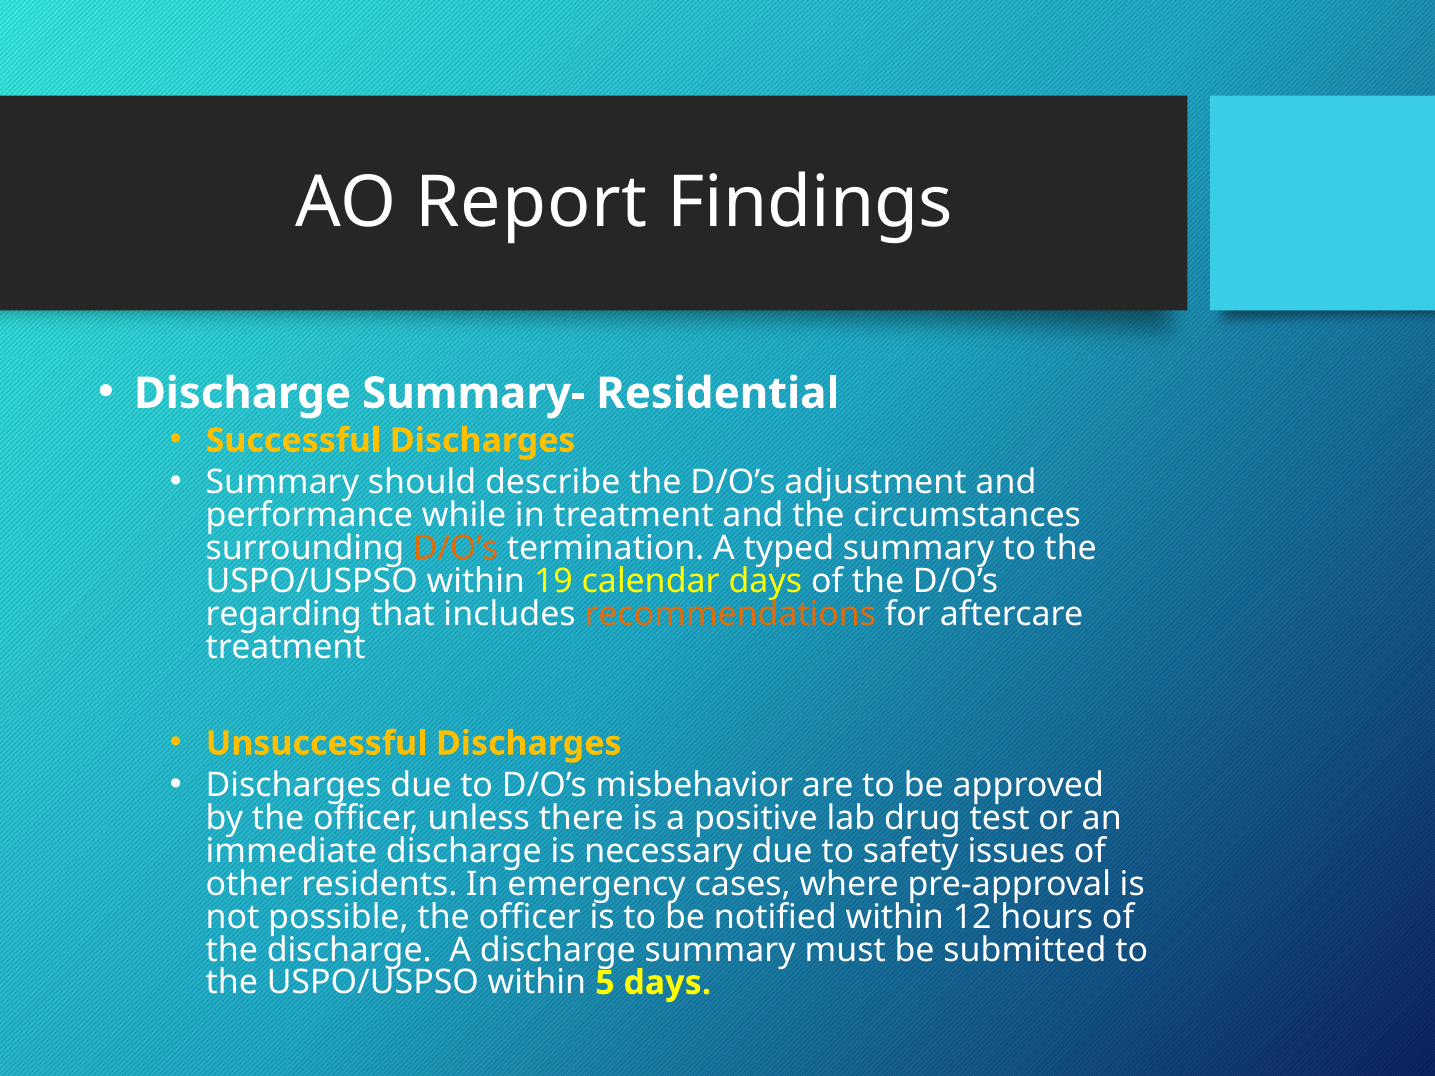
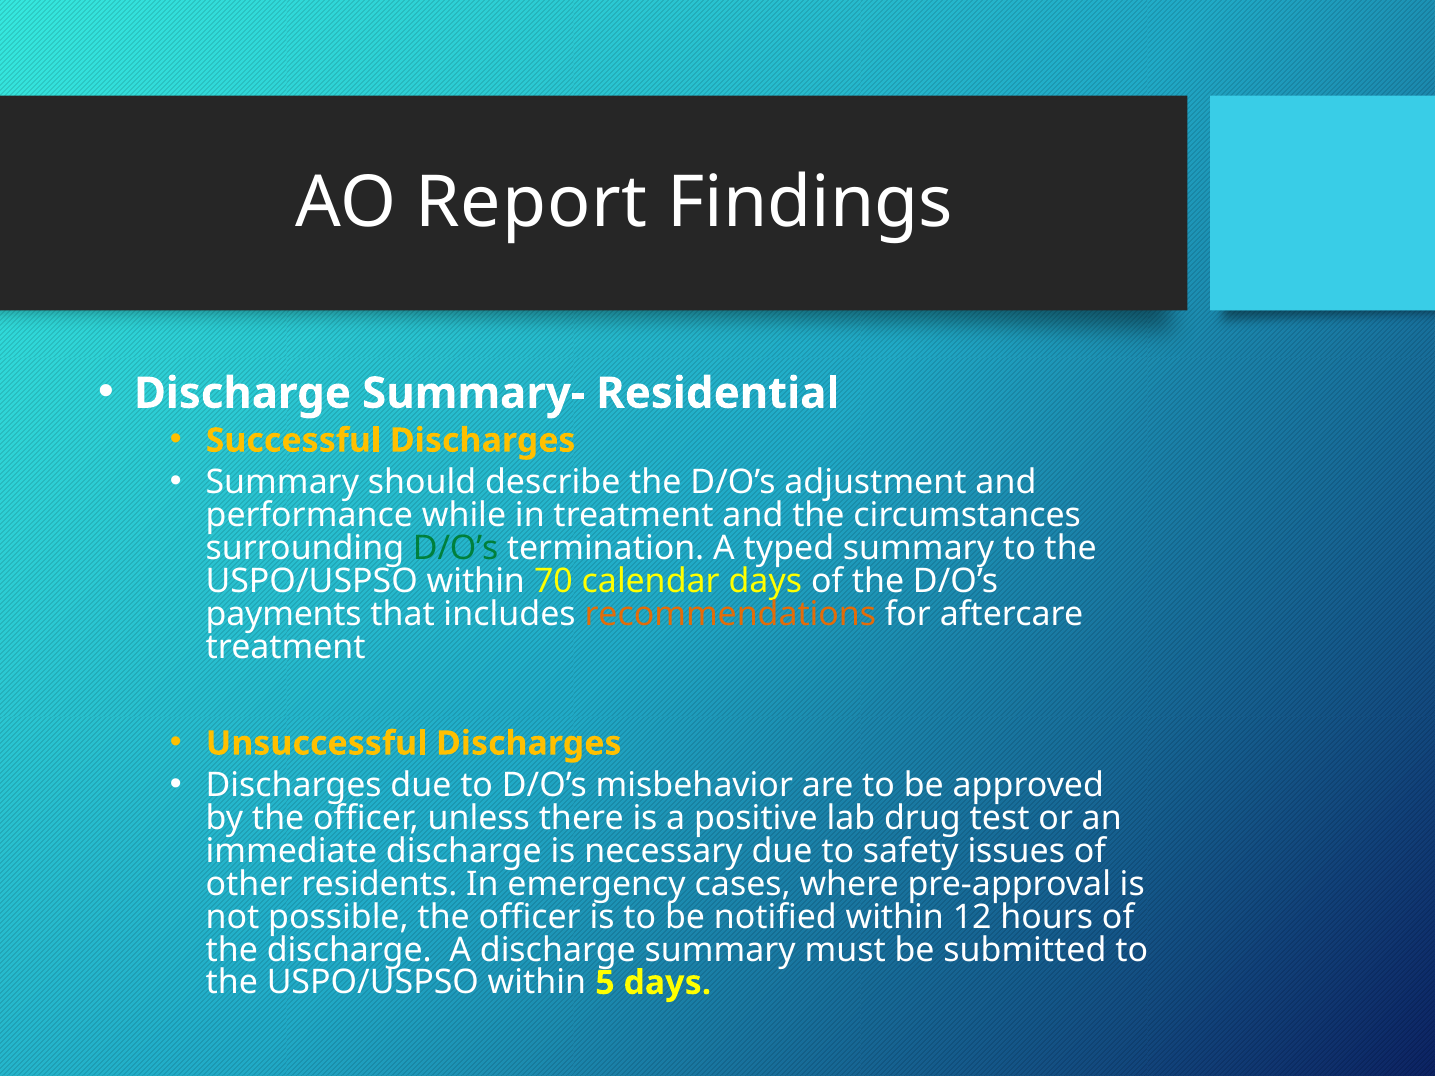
D/O’s colour: orange -> green (456, 548)
19: 19 -> 70 (553, 581)
regarding: regarding -> payments (284, 614)
